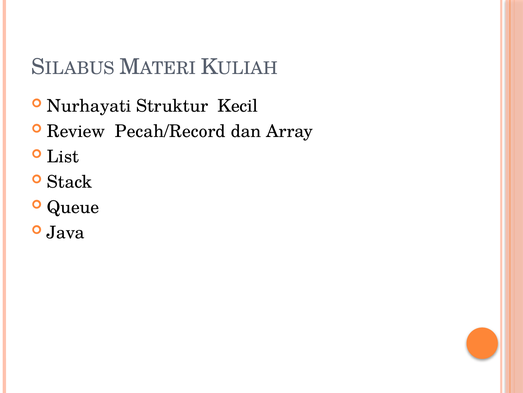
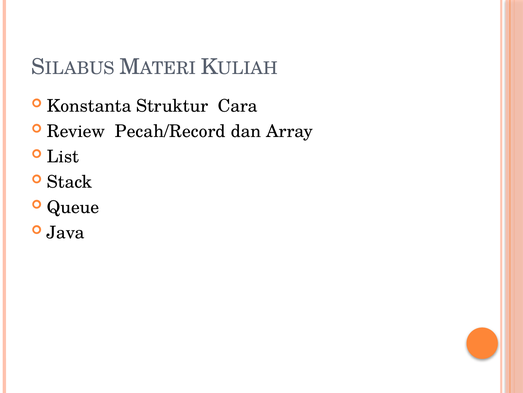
Nurhayati: Nurhayati -> Konstanta (89, 106)
Kecil: Kecil -> Cara (238, 106)
